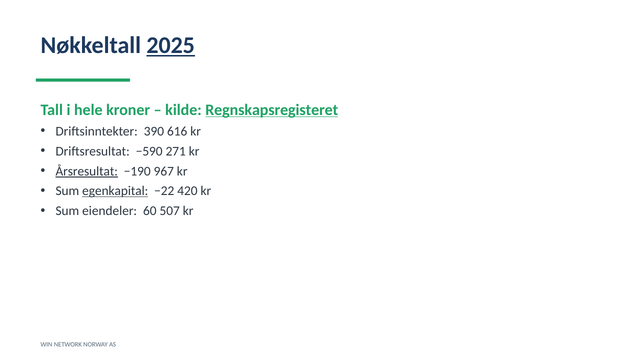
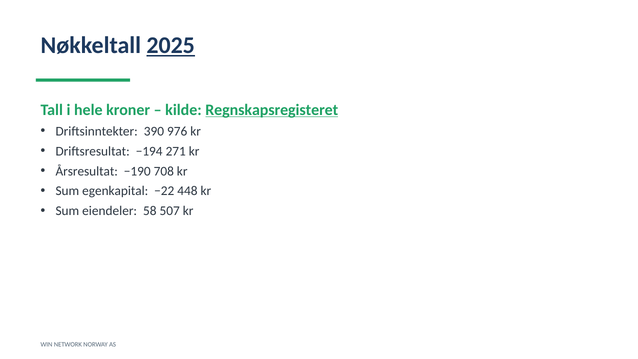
616: 616 -> 976 (177, 131)
−590: −590 -> −194 (149, 151)
Årsresultat underline: present -> none (87, 171)
967: 967 -> 708 (164, 171)
egenkapital underline: present -> none (115, 191)
420: 420 -> 448 (187, 191)
60: 60 -> 58 (150, 211)
